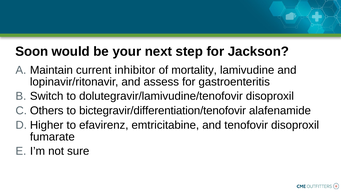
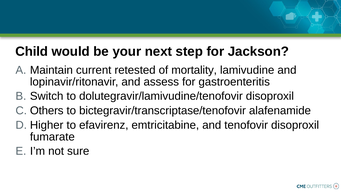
Soon: Soon -> Child (32, 51)
inhibitor: inhibitor -> retested (135, 70)
bictegravir/differentiation/tenofovir: bictegravir/differentiation/tenofovir -> bictegravir/transcriptase/tenofovir (163, 111)
